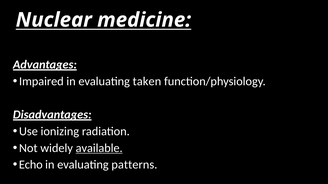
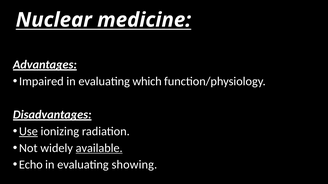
taken: taken -> which (147, 82)
Use underline: none -> present (28, 132)
patterns: patterns -> showing (134, 165)
